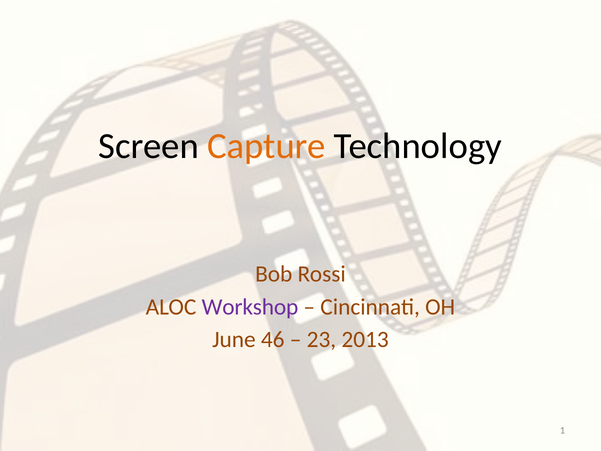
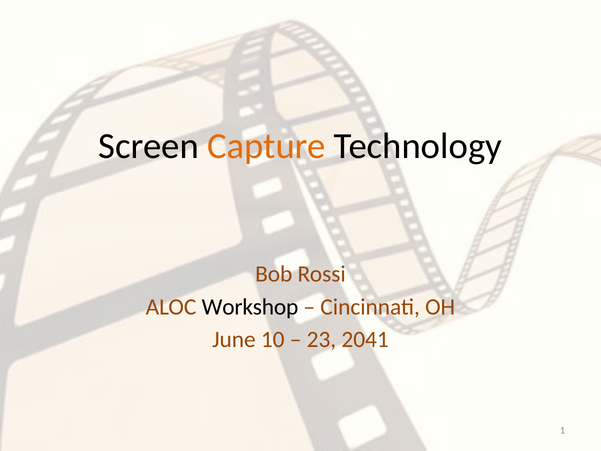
Workshop colour: purple -> black (250, 307)
46: 46 -> 10 (273, 339)
2013: 2013 -> 2041 (365, 339)
